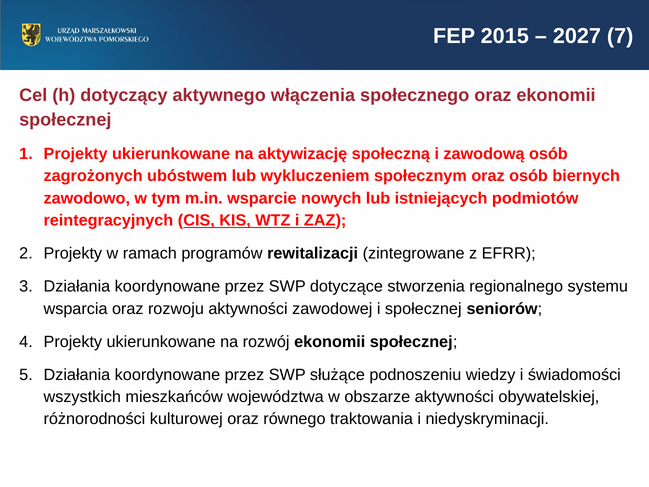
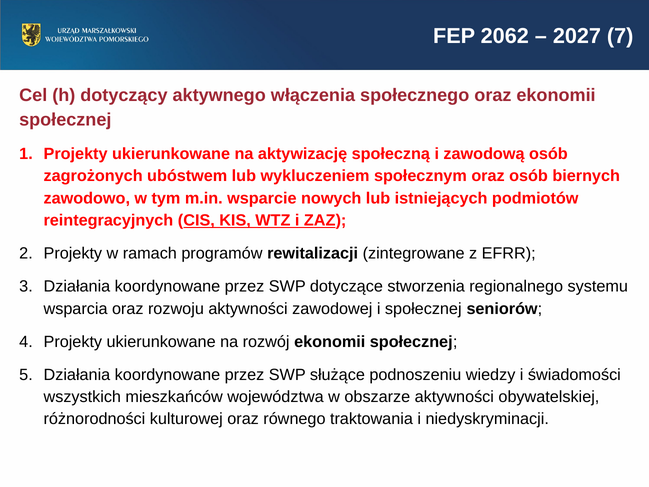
2015: 2015 -> 2062 (505, 36)
